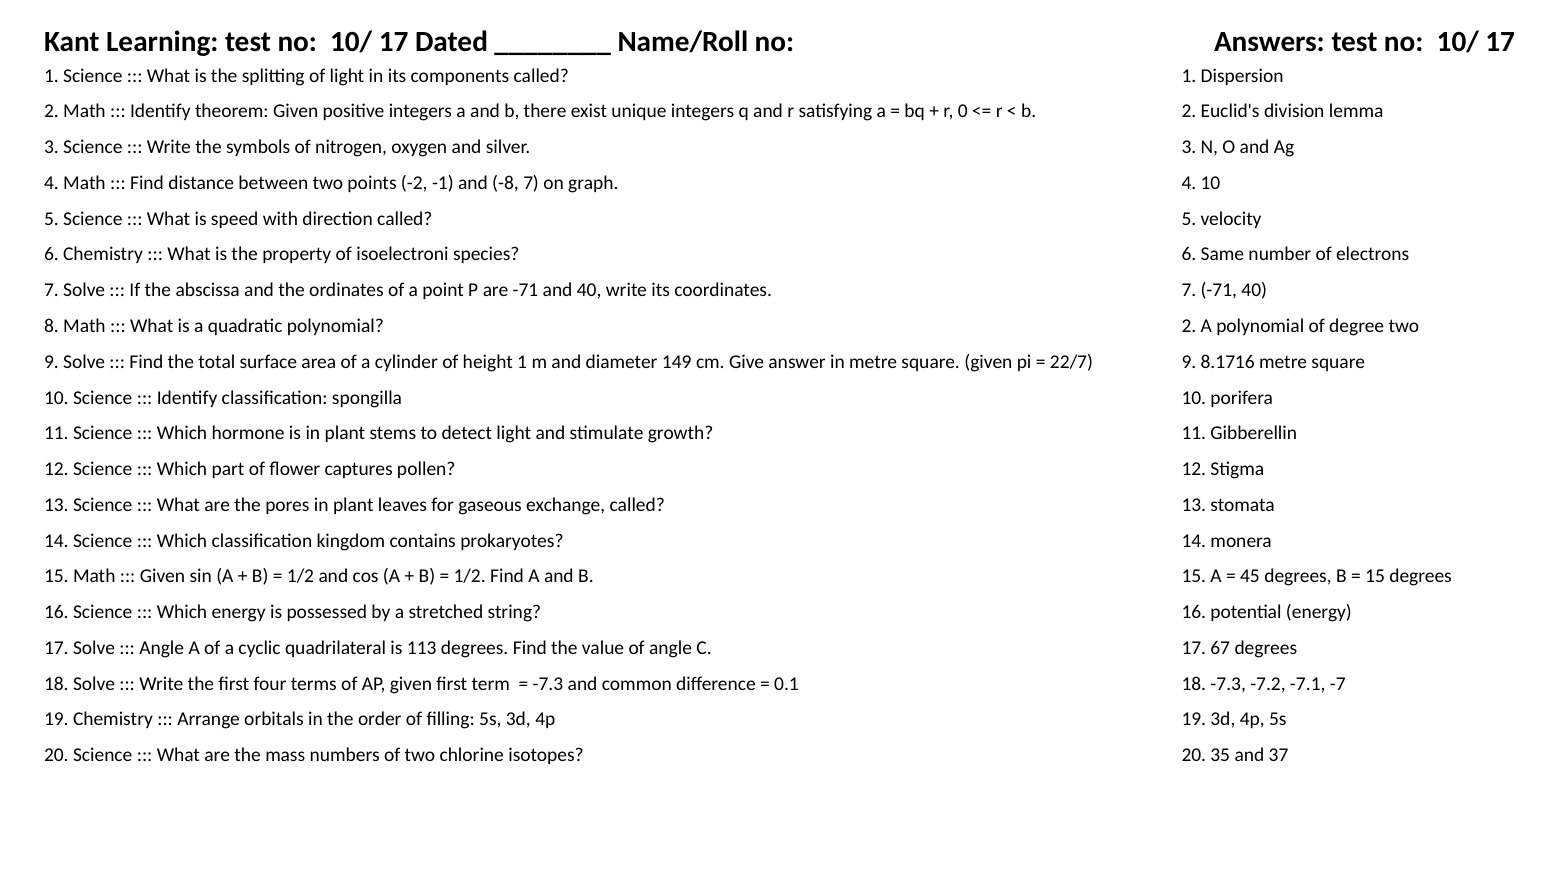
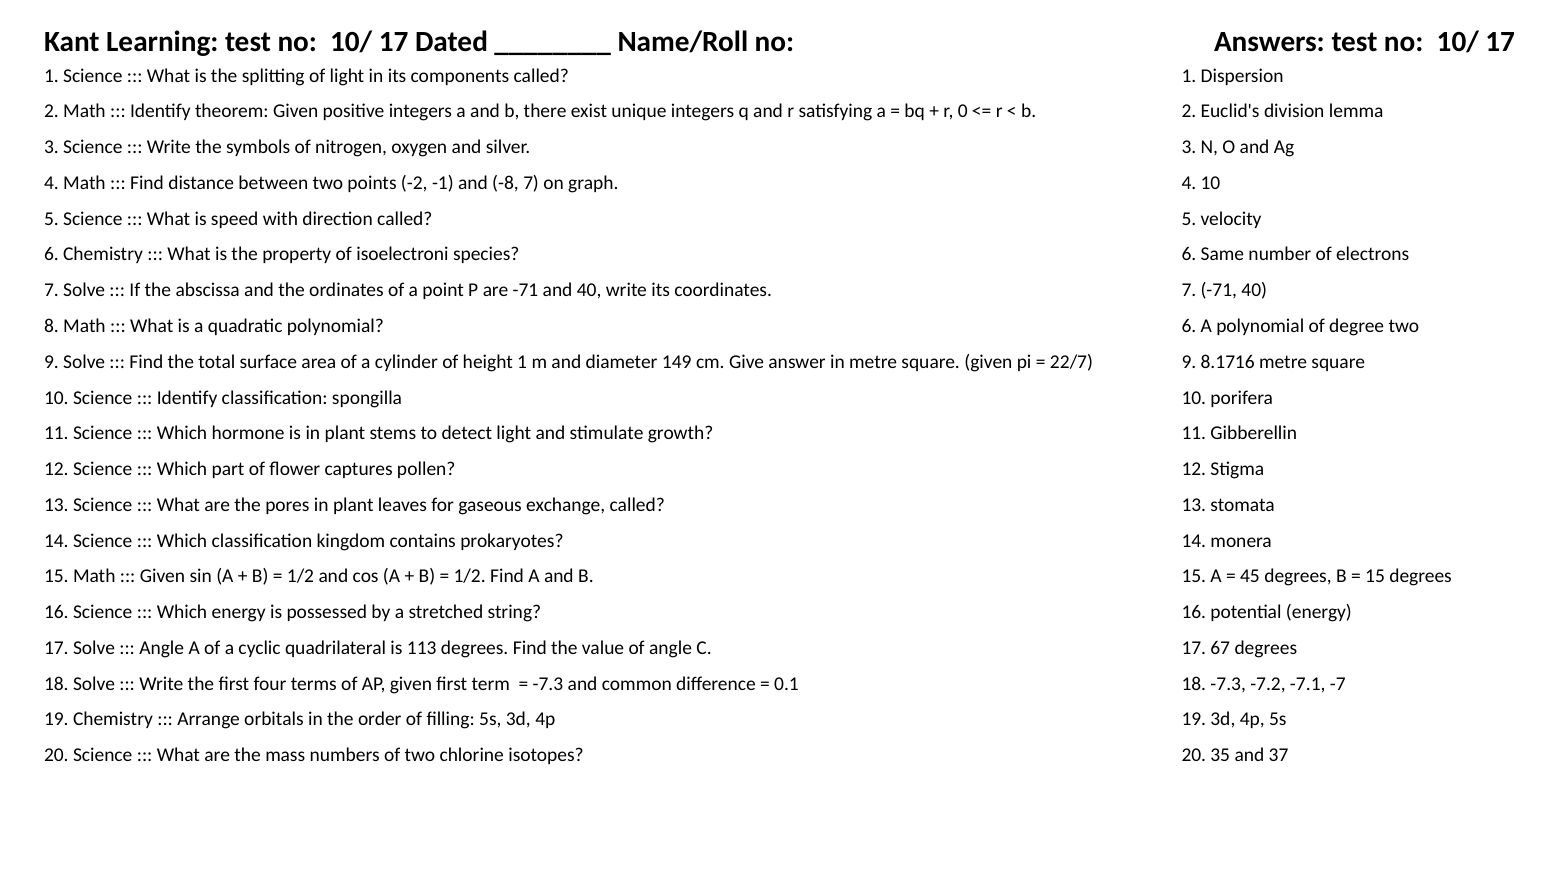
polynomial 2: 2 -> 6 (1189, 326)
